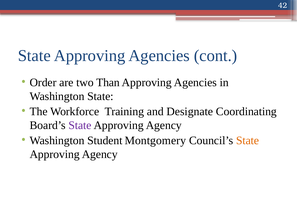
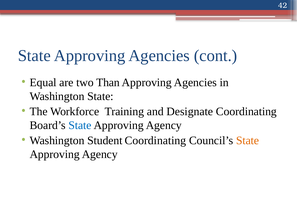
Order: Order -> Equal (43, 82)
State colour: purple -> blue (80, 125)
Student Montgomery: Montgomery -> Coordinating (155, 140)
